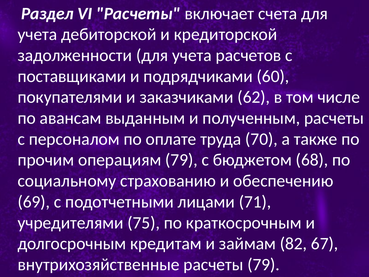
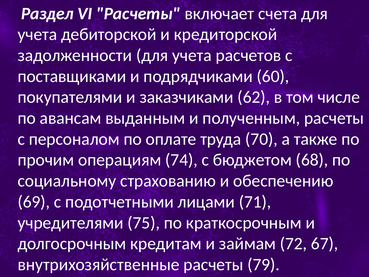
операциям 79: 79 -> 74 (181, 160)
82: 82 -> 72 (293, 243)
